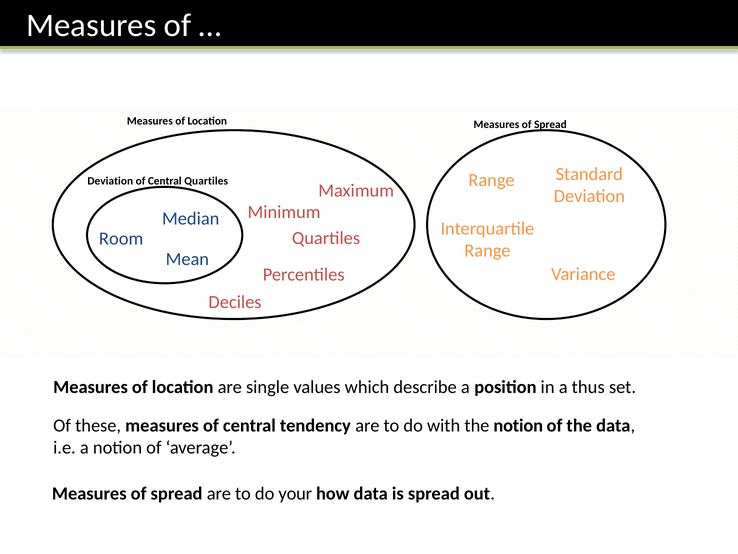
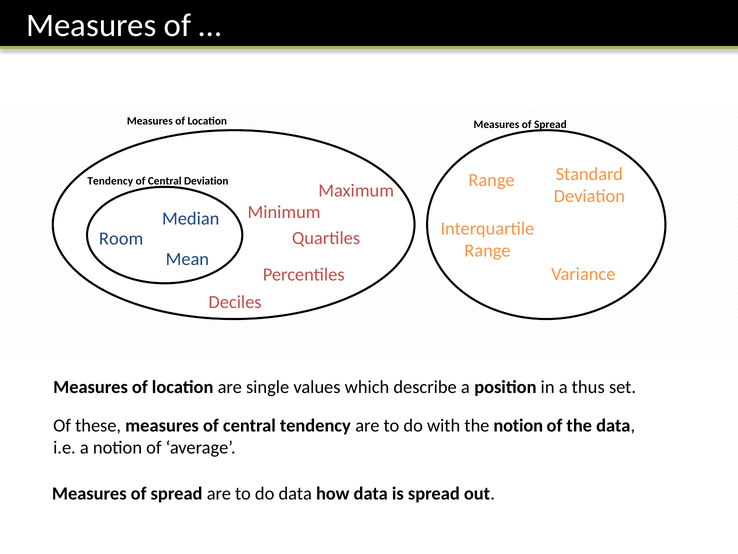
Deviation: Deviation -> Tendency (110, 181)
Central Quartiles: Quartiles -> Deviation (206, 181)
do your: your -> data (295, 493)
